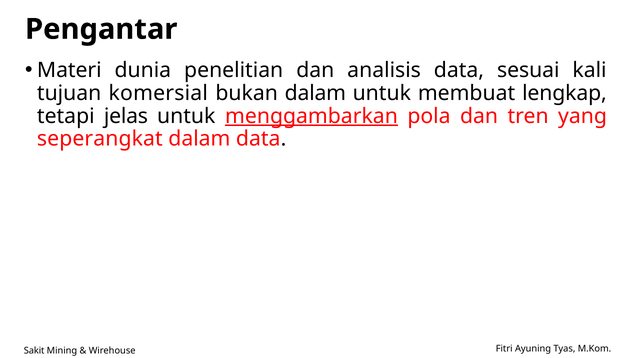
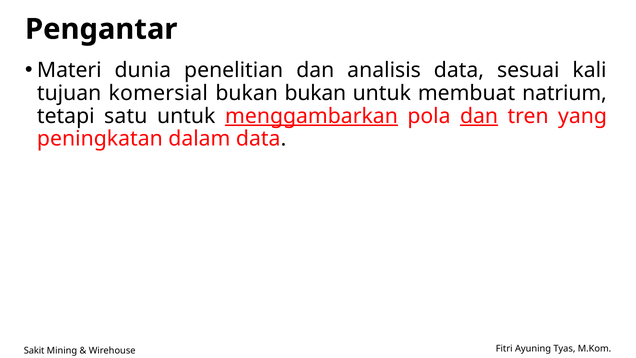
bukan dalam: dalam -> bukan (315, 93)
lengkap: lengkap -> natrium (564, 93)
jelas: jelas -> satu (126, 116)
dan underline: none -> present (479, 116)
seperangkat: seperangkat -> peningkatan (100, 139)
